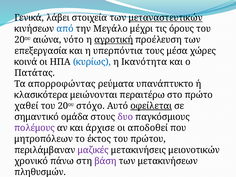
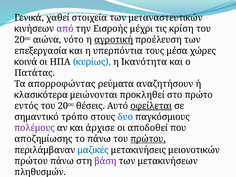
λάβει: λάβει -> χαθεί (58, 18)
μεταναστευτικών underline: present -> none (166, 18)
από colour: blue -> purple (65, 29)
Μεγάλο: Μεγάλο -> Εισροής (110, 29)
όρους: όρους -> κρίση (181, 29)
υπανάπτυκτο: υπανάπτυκτο -> αναζητήσουν (165, 84)
περαιτέρω: περαιτέρω -> προκληθεί (142, 95)
χαθεί: χαθεί -> εντός (26, 106)
στόχο: στόχο -> θέσεις (91, 106)
ομάδα: ομάδα -> τρόπο (75, 117)
δυο colour: purple -> blue (125, 117)
μητροπόλεων: μητροπόλεων -> αποζημίωσης (43, 139)
το έκτος: έκτος -> πάνω (99, 139)
πρώτου underline: none -> present (148, 139)
μαζικές colour: purple -> blue (93, 150)
χρονικό: χρονικό -> πρώτου (31, 161)
